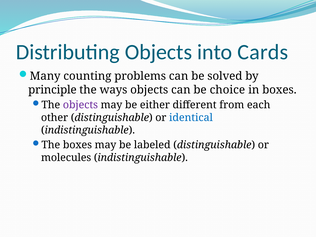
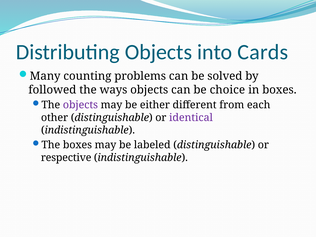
principle: principle -> followed (52, 90)
identical colour: blue -> purple (191, 118)
molecules: molecules -> respective (66, 158)
